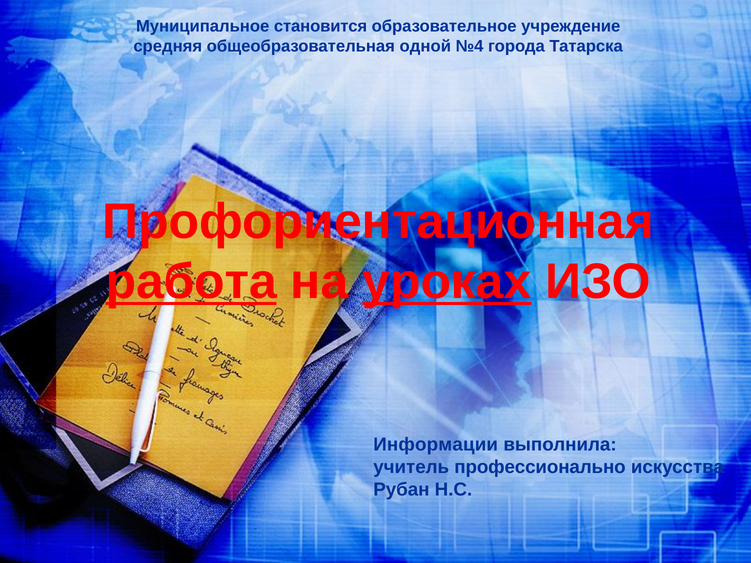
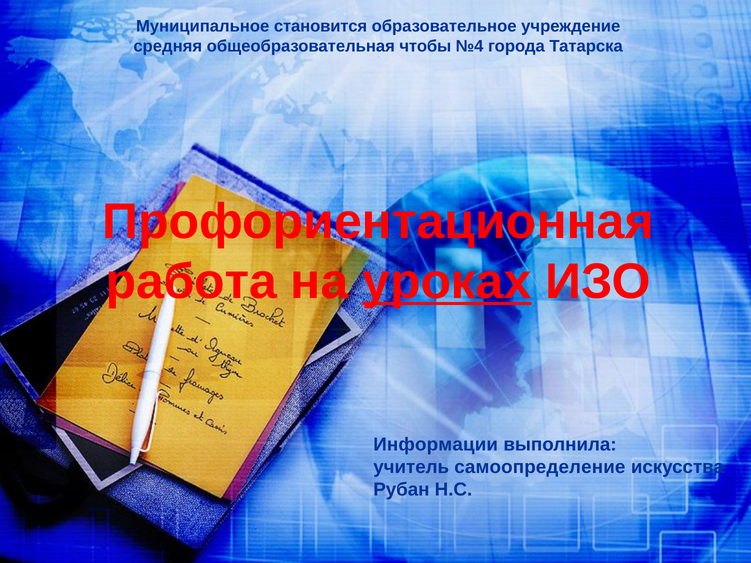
одной: одной -> чтобы (425, 46)
работа underline: present -> none (191, 282)
профессионально: профессионально -> самоопределение (540, 467)
